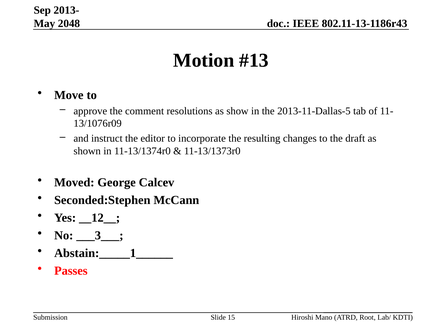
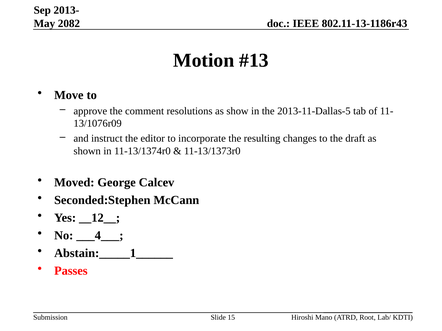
2048: 2048 -> 2082 (69, 24)
___3___: ___3___ -> ___4___ (100, 236)
